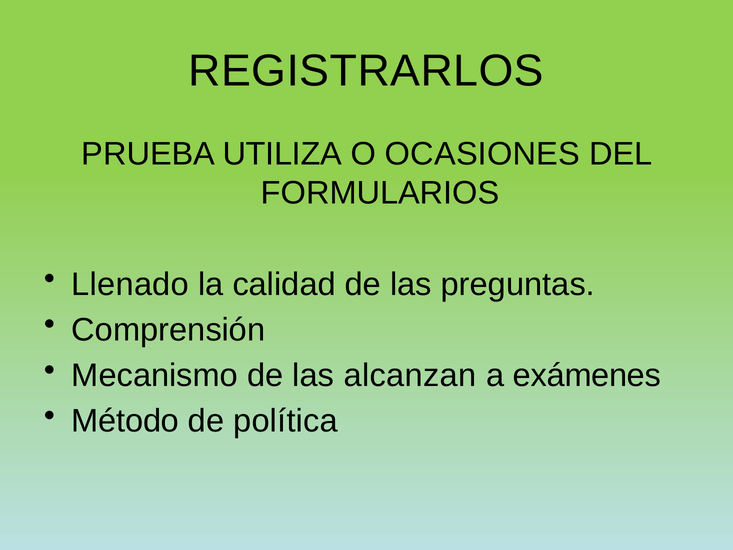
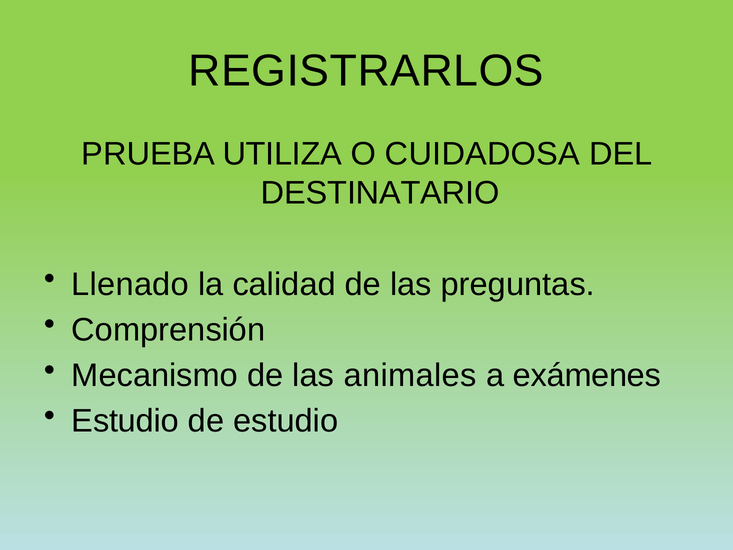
OCASIONES: OCASIONES -> CUIDADOSA (482, 154)
FORMULARIOS: FORMULARIOS -> DESTINATARIO (380, 193)
alcanzan: alcanzan -> animales (410, 375)
Método: Método -> Estudio (125, 421)
de política: política -> estudio (286, 421)
